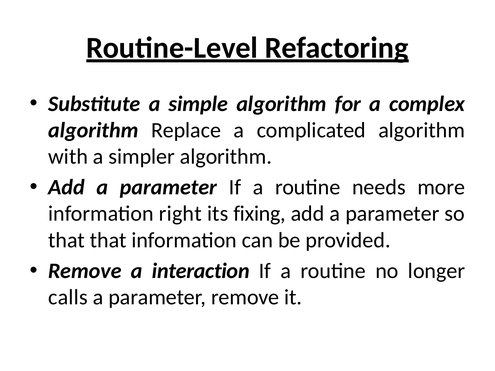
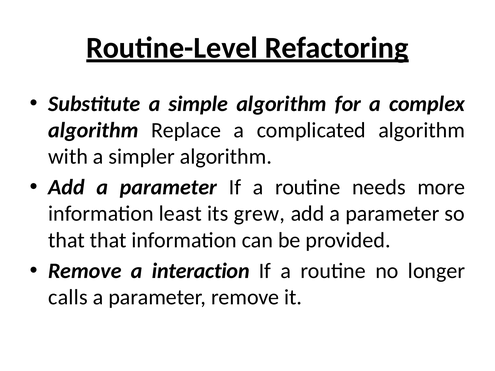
right: right -> least (180, 214)
fixing: fixing -> grew (259, 214)
